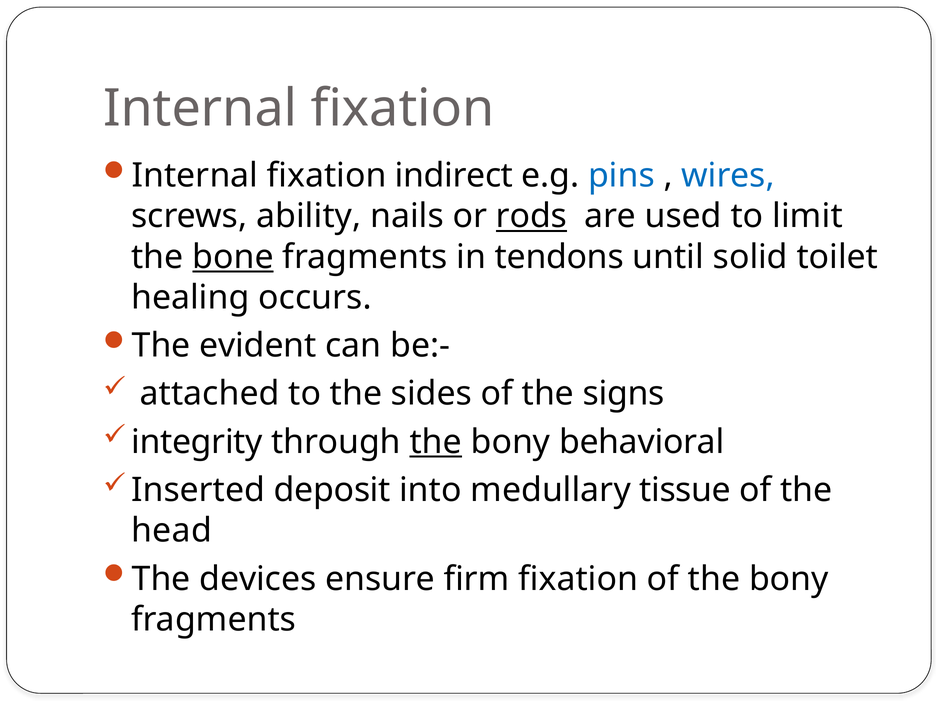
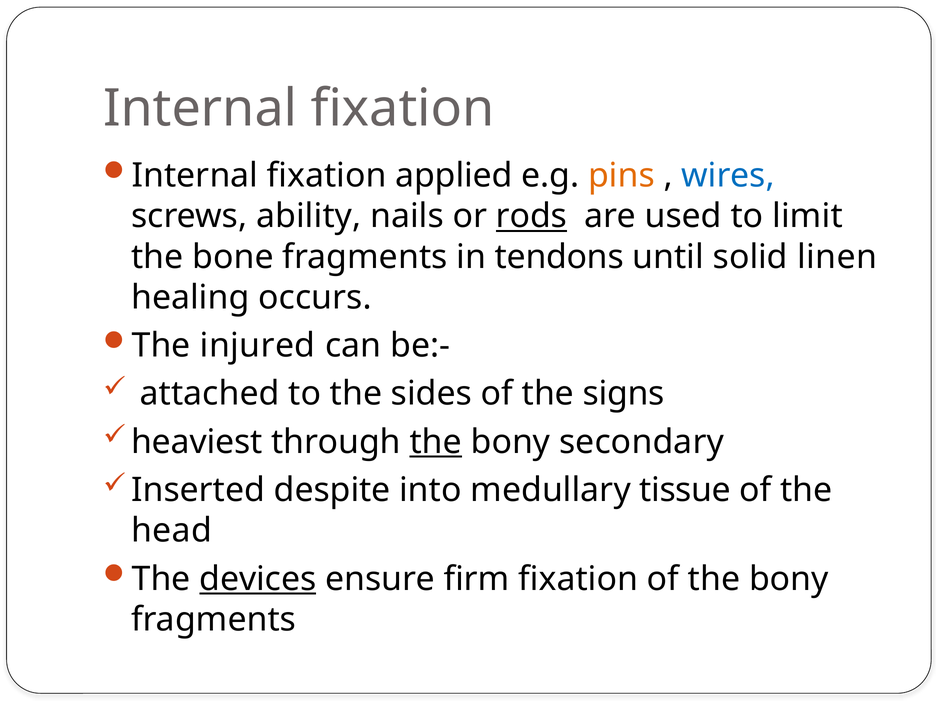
indirect: indirect -> applied (454, 176)
pins colour: blue -> orange (621, 176)
bone underline: present -> none (233, 257)
toilet: toilet -> linen (837, 257)
evident: evident -> injured (258, 346)
integrity: integrity -> heaviest (197, 442)
behavioral: behavioral -> secondary (641, 442)
deposit: deposit -> despite (332, 490)
devices underline: none -> present (258, 579)
